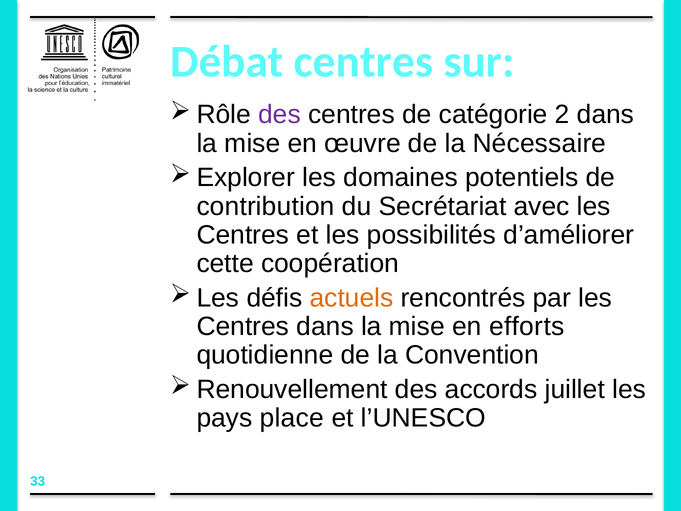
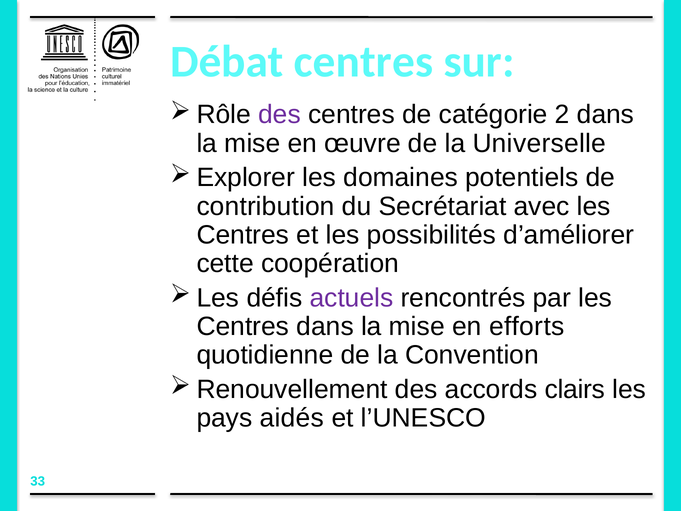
Nécessaire: Nécessaire -> Universelle (539, 143)
actuels colour: orange -> purple (352, 298)
juillet: juillet -> clairs (575, 389)
place: place -> aidés (292, 418)
